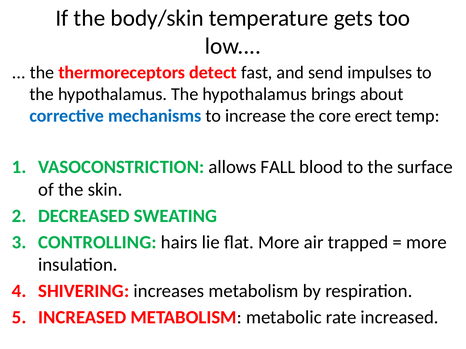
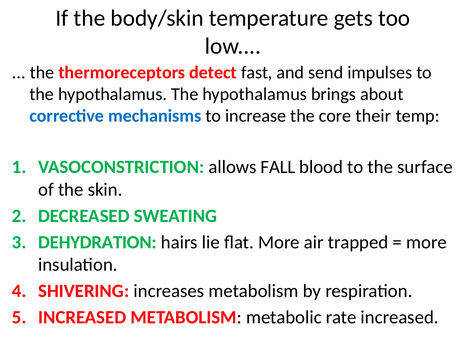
erect: erect -> their (373, 116)
CONTROLLING: CONTROLLING -> DEHYDRATION (97, 243)
